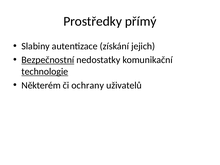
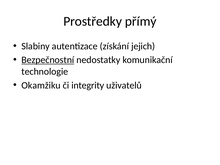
technologie underline: present -> none (45, 72)
Některém: Některém -> Okamžiku (41, 85)
ochrany: ochrany -> integrity (88, 85)
